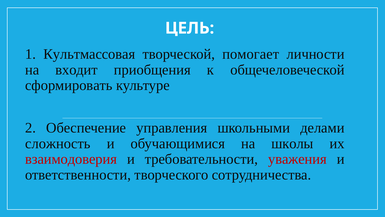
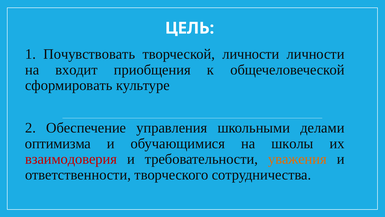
Культмассовая: Культмассовая -> Почувствовать (89, 54)
творческой помогает: помогает -> личности (251, 54)
сложность: сложность -> оптимизма (58, 143)
уважения colour: red -> orange (297, 159)
